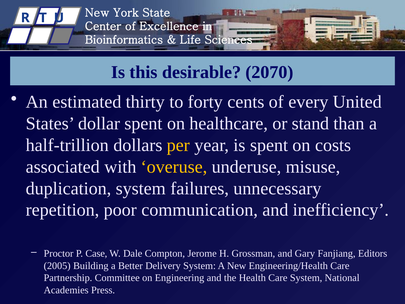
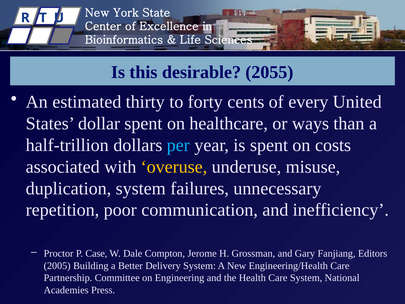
2070: 2070 -> 2055 (270, 72)
stand: stand -> ways (311, 123)
per colour: yellow -> light blue (178, 145)
